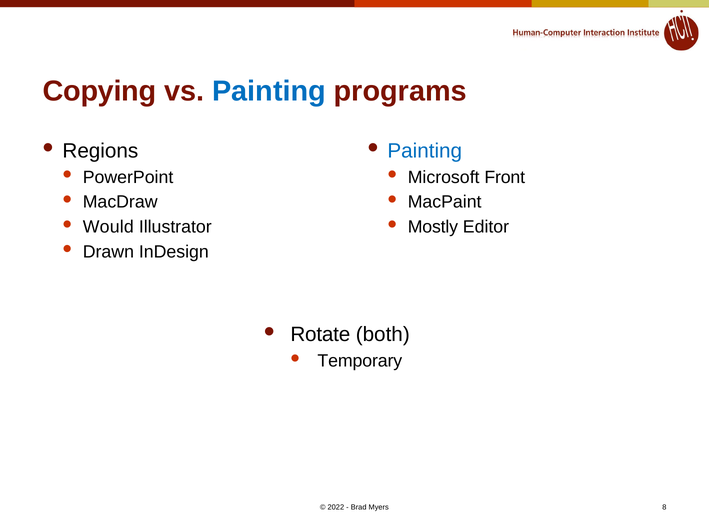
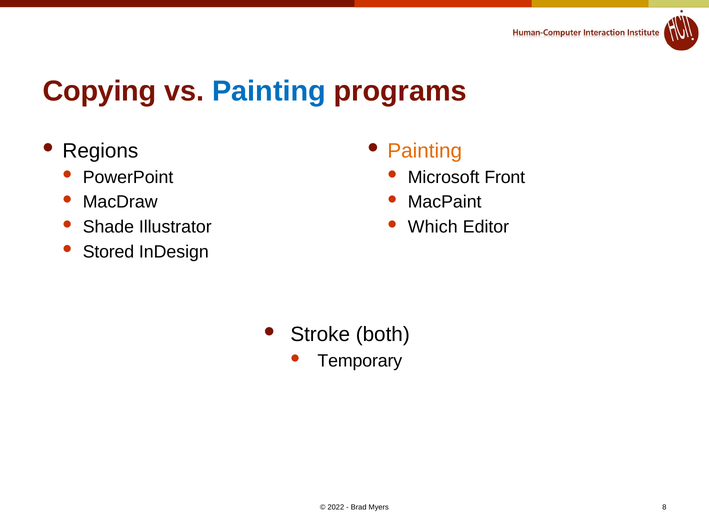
Painting colour: blue -> orange (425, 151)
Would: Would -> Shade (108, 227)
Mostly: Mostly -> Which (433, 227)
Drawn: Drawn -> Stored (108, 252)
Rotate: Rotate -> Stroke (320, 334)
